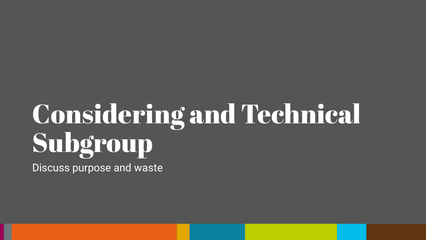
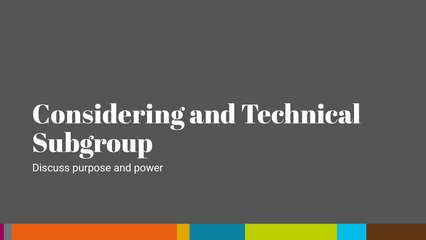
waste: waste -> power (149, 168)
